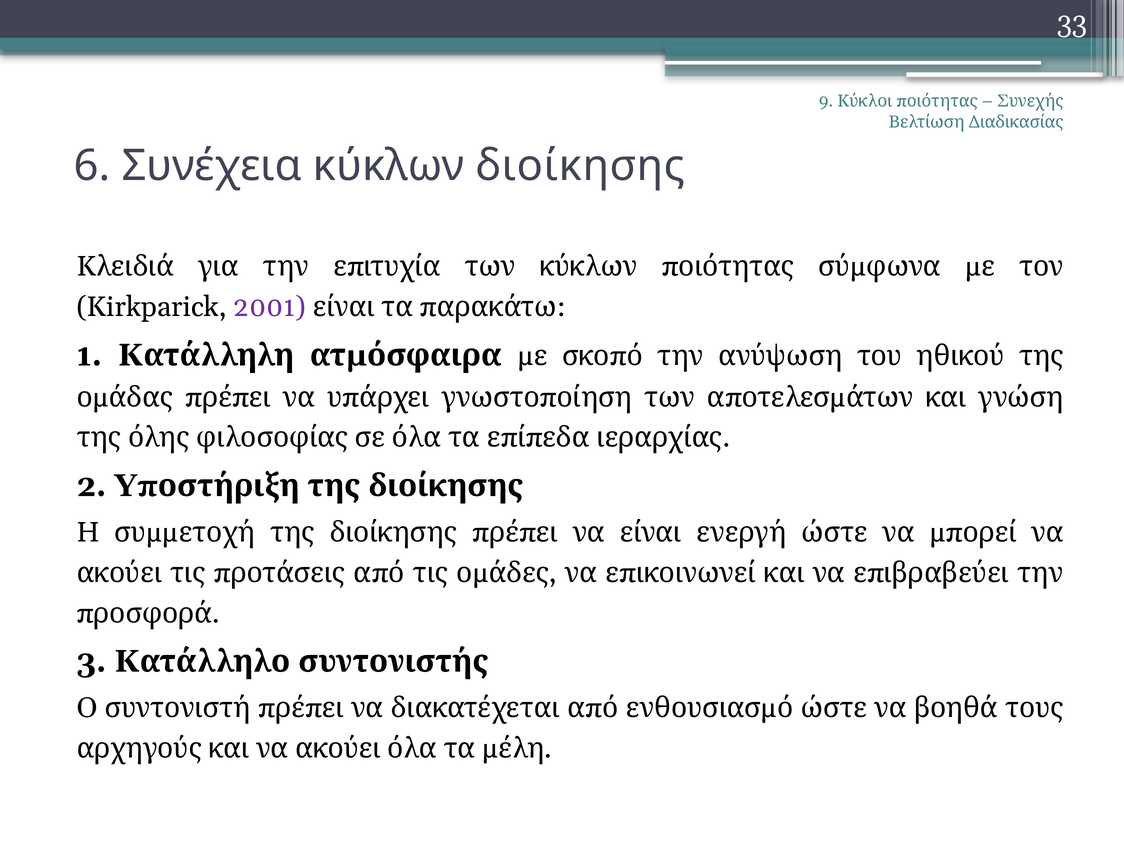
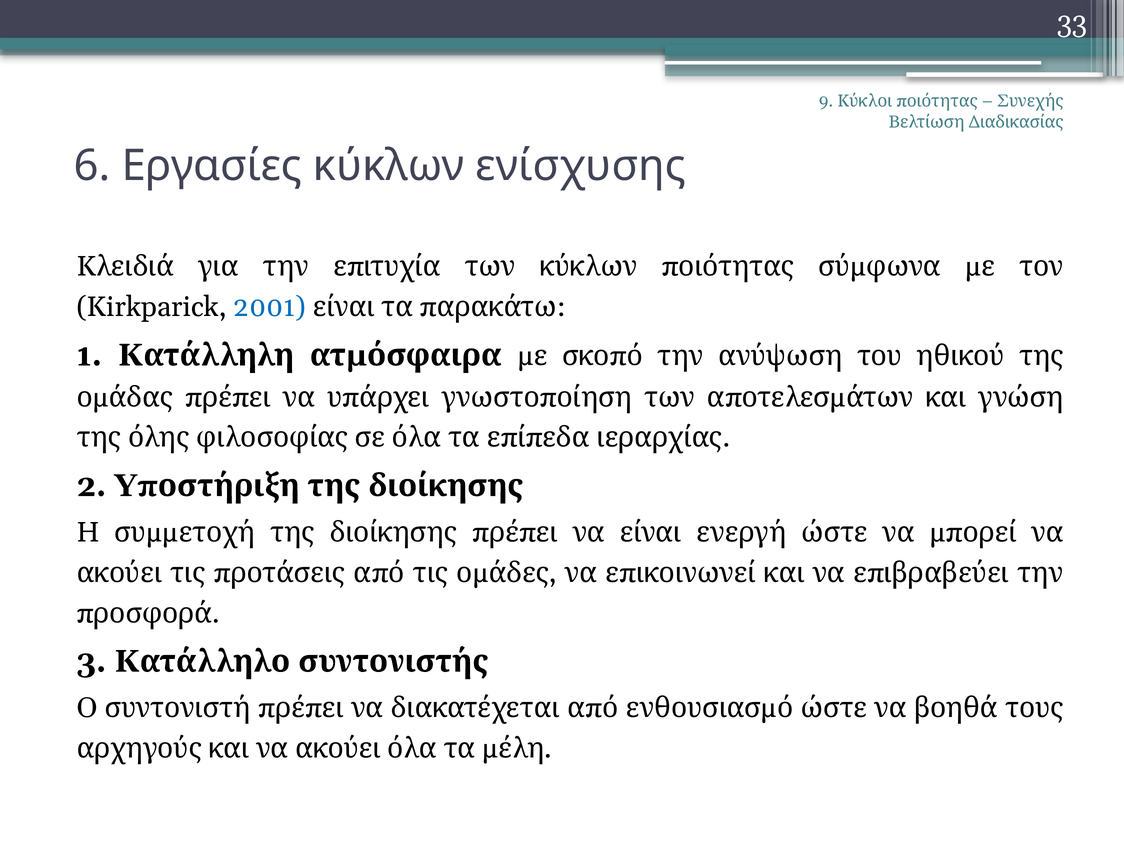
Συνέχεια: Συνέχεια -> Εργασίες (212, 166)
κύκλων διοίκησης: διοίκησης -> ενίσχυσης (581, 166)
2001 colour: purple -> blue (270, 307)
